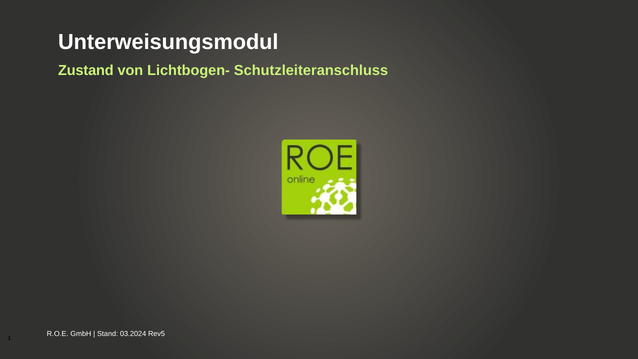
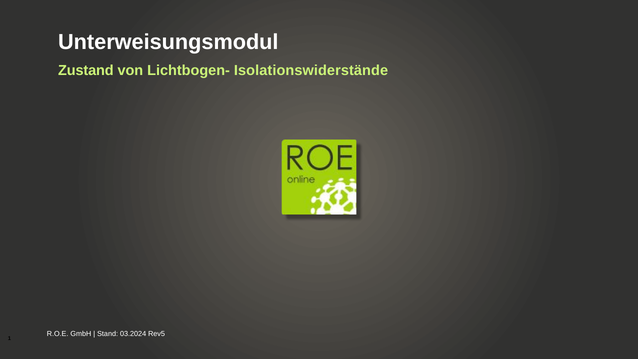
Schutzleiteranschluss: Schutzleiteranschluss -> Isolationswiderstände (311, 71)
